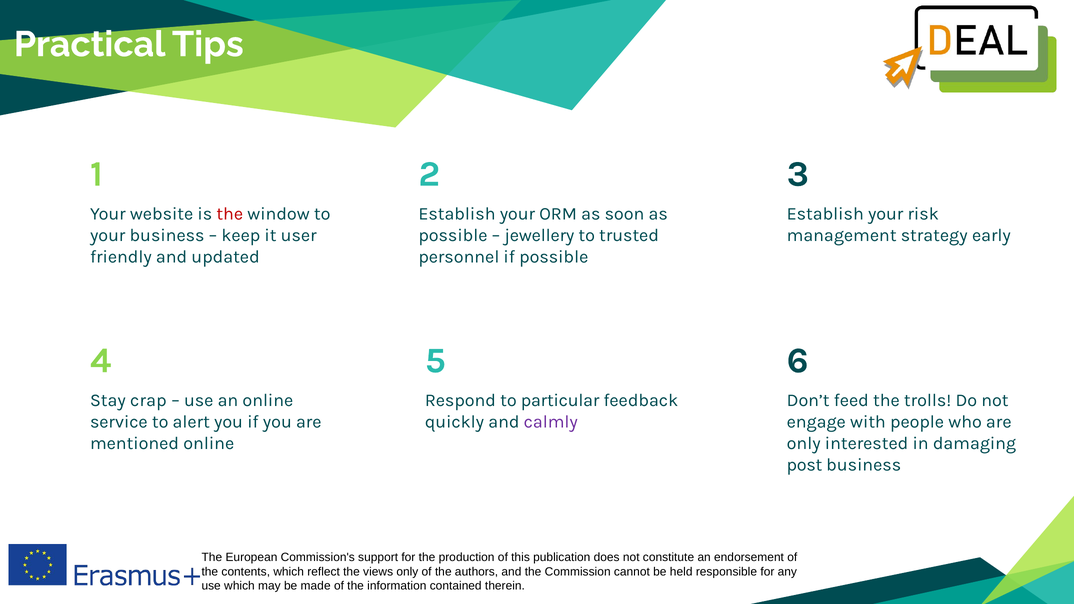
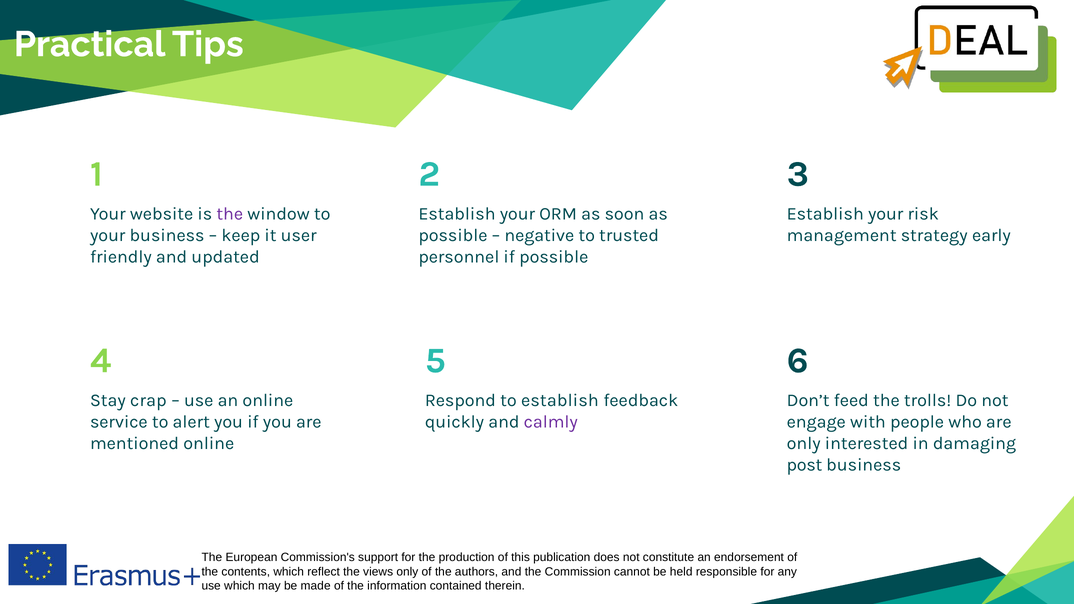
the colour: red -> purple (230, 214)
jewellery: jewellery -> negative (539, 235)
to particular: particular -> establish (560, 400)
